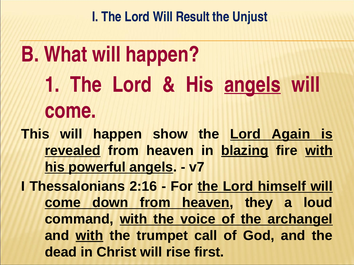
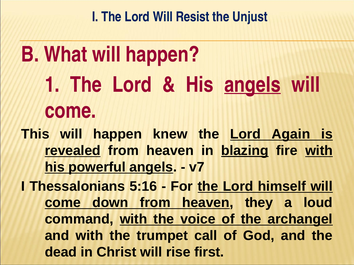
Result: Result -> Resist (193, 17)
show: show -> knew (170, 134)
2:16: 2:16 -> 5:16 (143, 187)
with underline: present -> none (89, 236)
